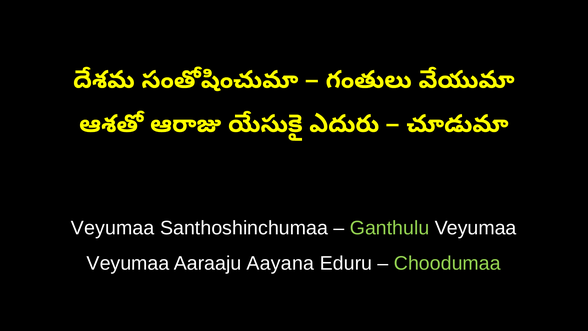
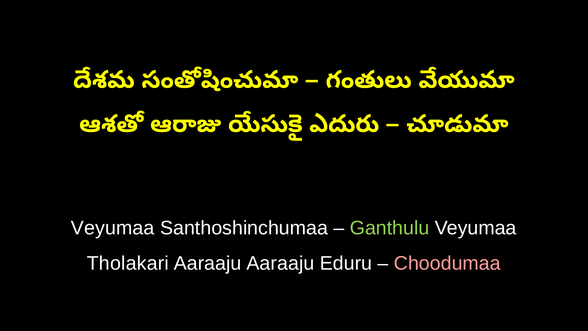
Veyumaa: Veyumaa -> Tholakari (128, 263)
Aaraaju Aayana: Aayana -> Aaraaju (280, 263)
Choodumaa colour: light green -> pink (447, 263)
